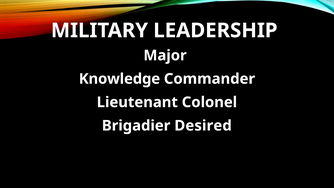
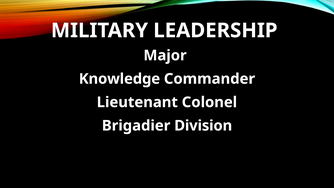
Desired: Desired -> Division (203, 126)
